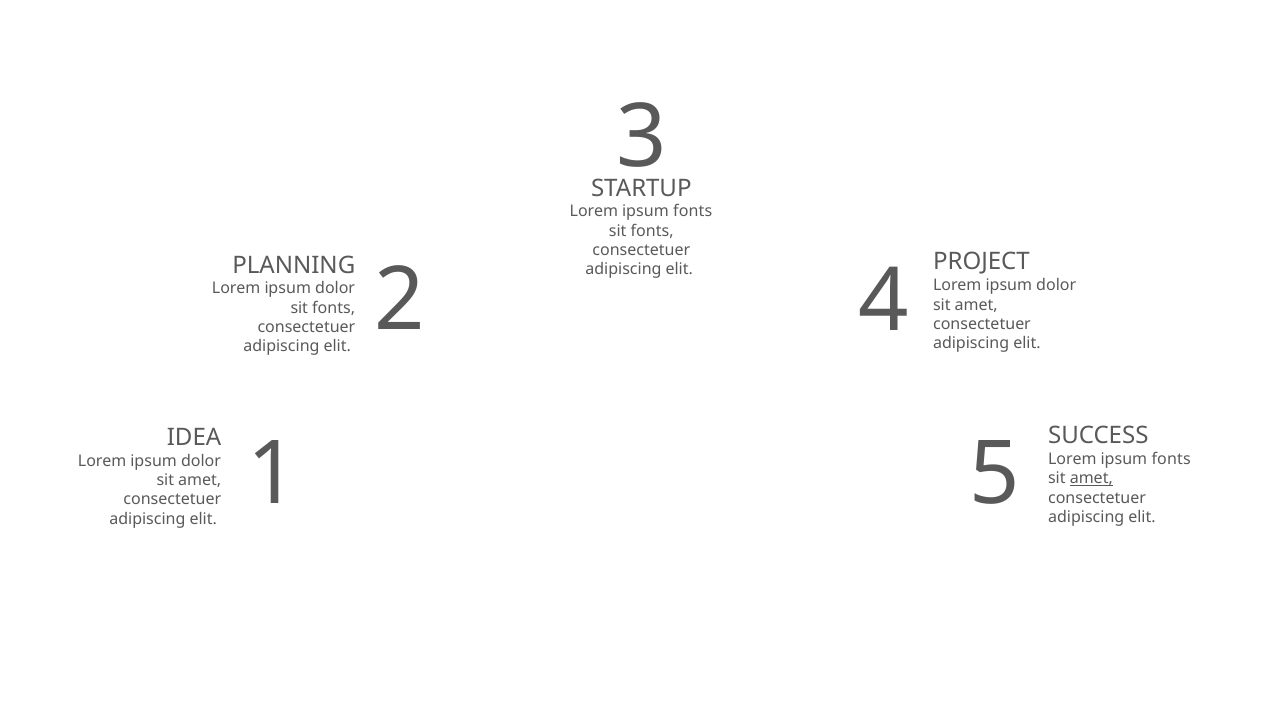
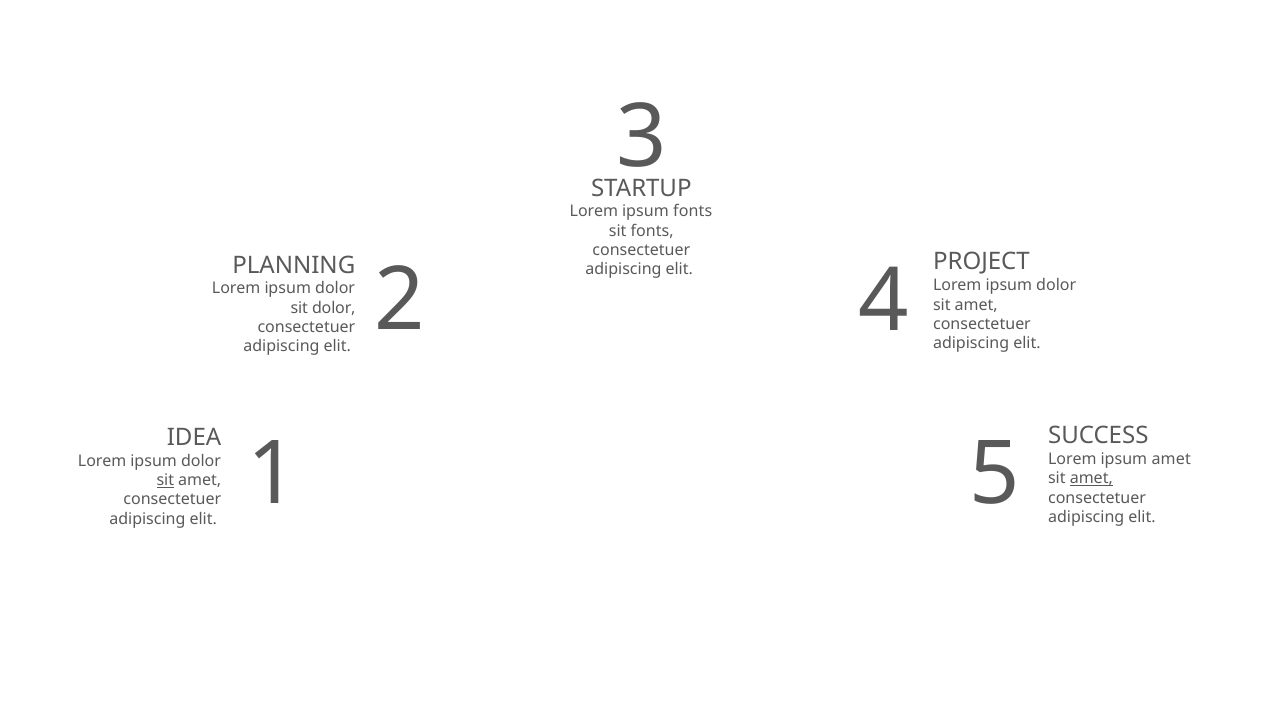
fonts: fonts -> dolor (334, 308)
fonts: fonts -> amet (1171, 459)
sit underline: none -> present (165, 480)
